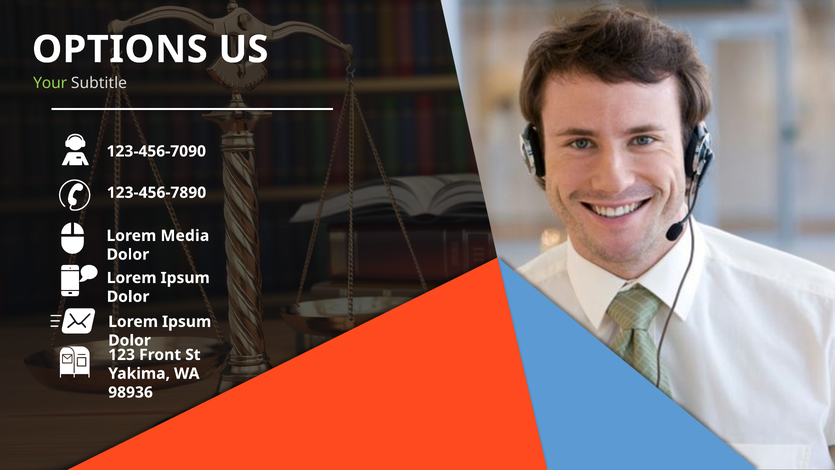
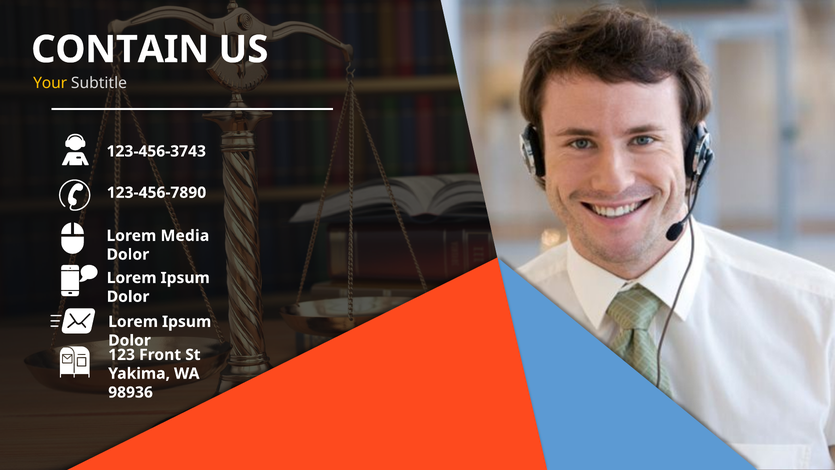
OPTIONS: OPTIONS -> CONTAIN (120, 50)
Your colour: light green -> yellow (50, 83)
123-456-7090: 123-456-7090 -> 123-456-3743 (156, 151)
